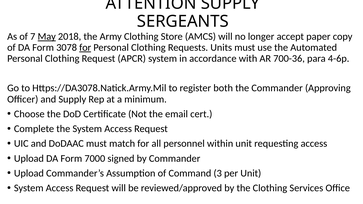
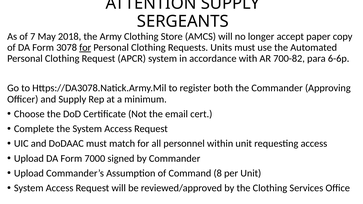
May underline: present -> none (47, 36)
700-36: 700-36 -> 700-82 (289, 59)
4-6p: 4-6p -> 6-6p (339, 59)
3: 3 -> 8 (218, 173)
